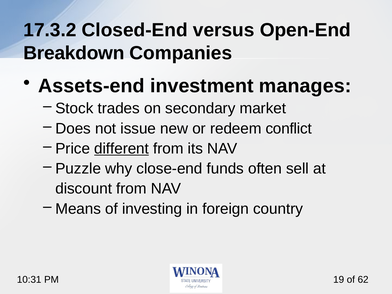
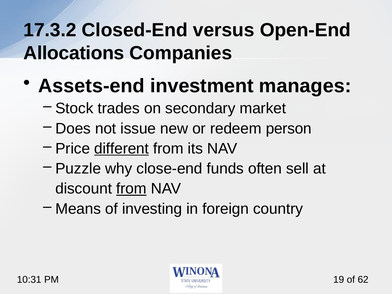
Breakdown: Breakdown -> Allocations (74, 53)
conflict: conflict -> person (289, 128)
from underline: none -> present (131, 189)
